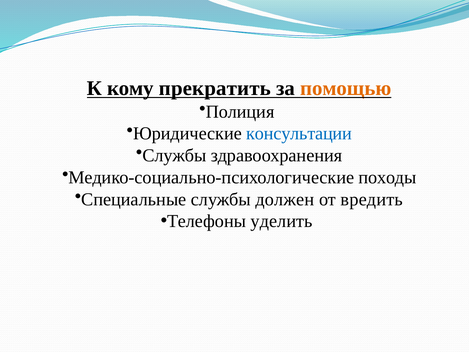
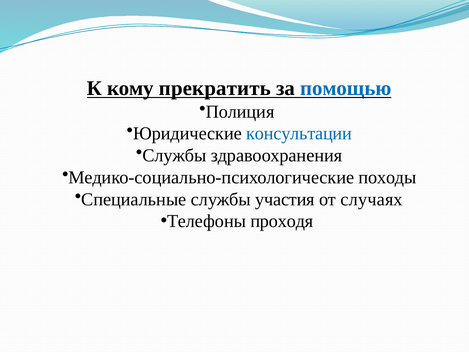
помощью colour: orange -> blue (346, 88)
должен: должен -> участия (285, 199)
вредить: вредить -> случаях (372, 199)
уделить: уделить -> проходя (282, 221)
